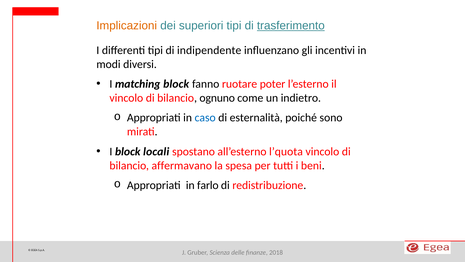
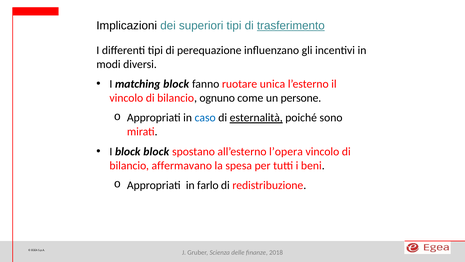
Implicazioni colour: orange -> black (127, 26)
indipendente: indipendente -> perequazione (209, 50)
poter: poter -> unica (272, 84)
indietro: indietro -> persone (301, 98)
esternalità underline: none -> present (256, 118)
block locali: locali -> block (156, 151)
l’quota: l’quota -> l’opera (286, 151)
